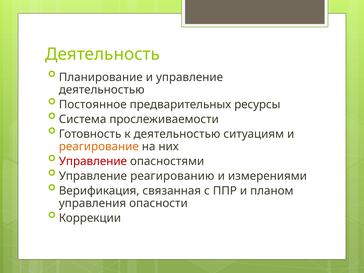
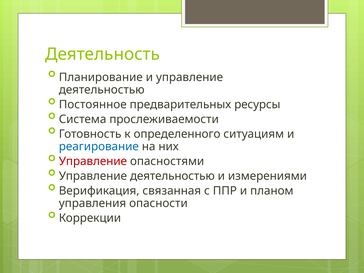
к деятельностью: деятельностью -> определенного (177, 134)
реагирование colour: orange -> blue (99, 147)
реагированию: реагированию -> деятельностью (172, 176)
